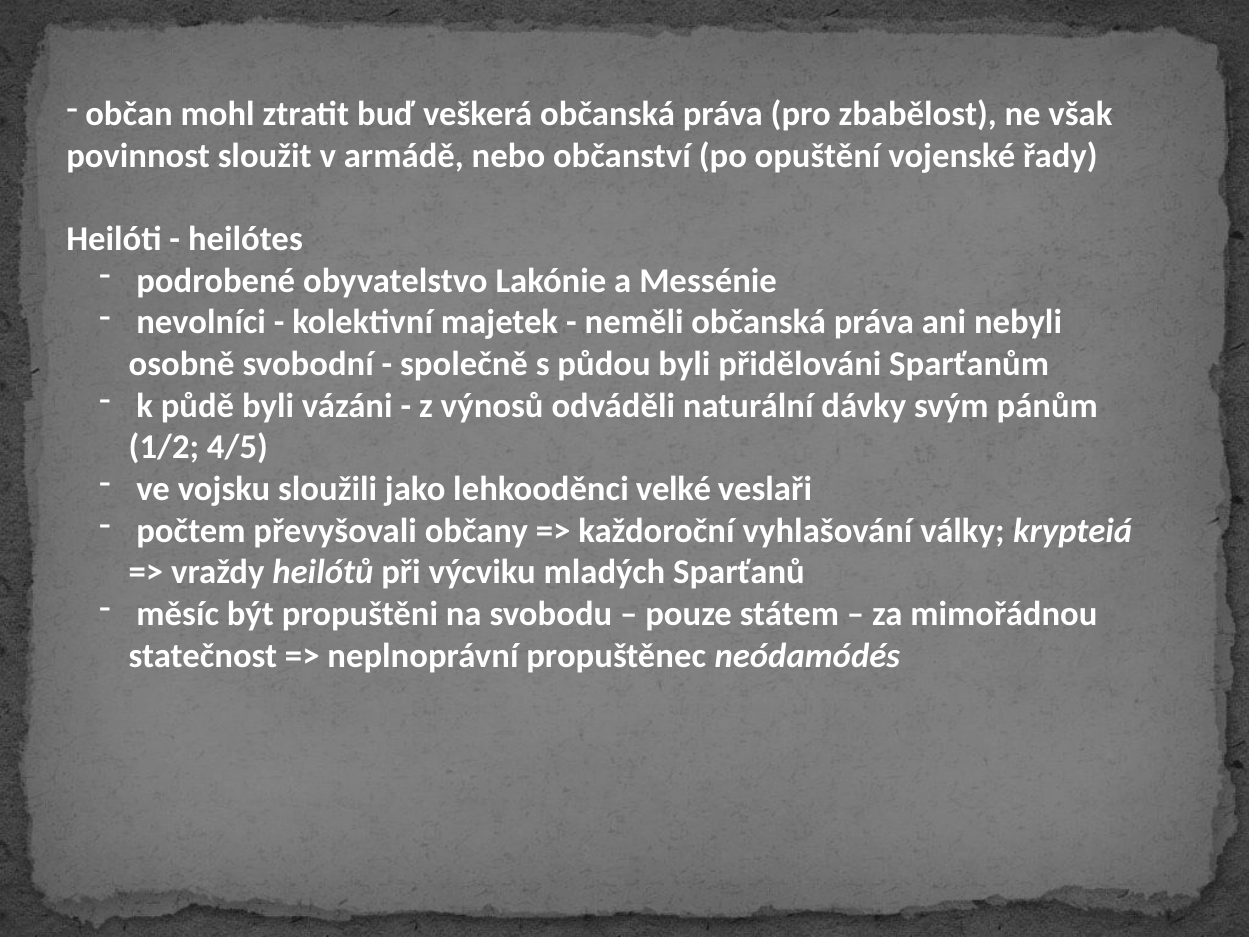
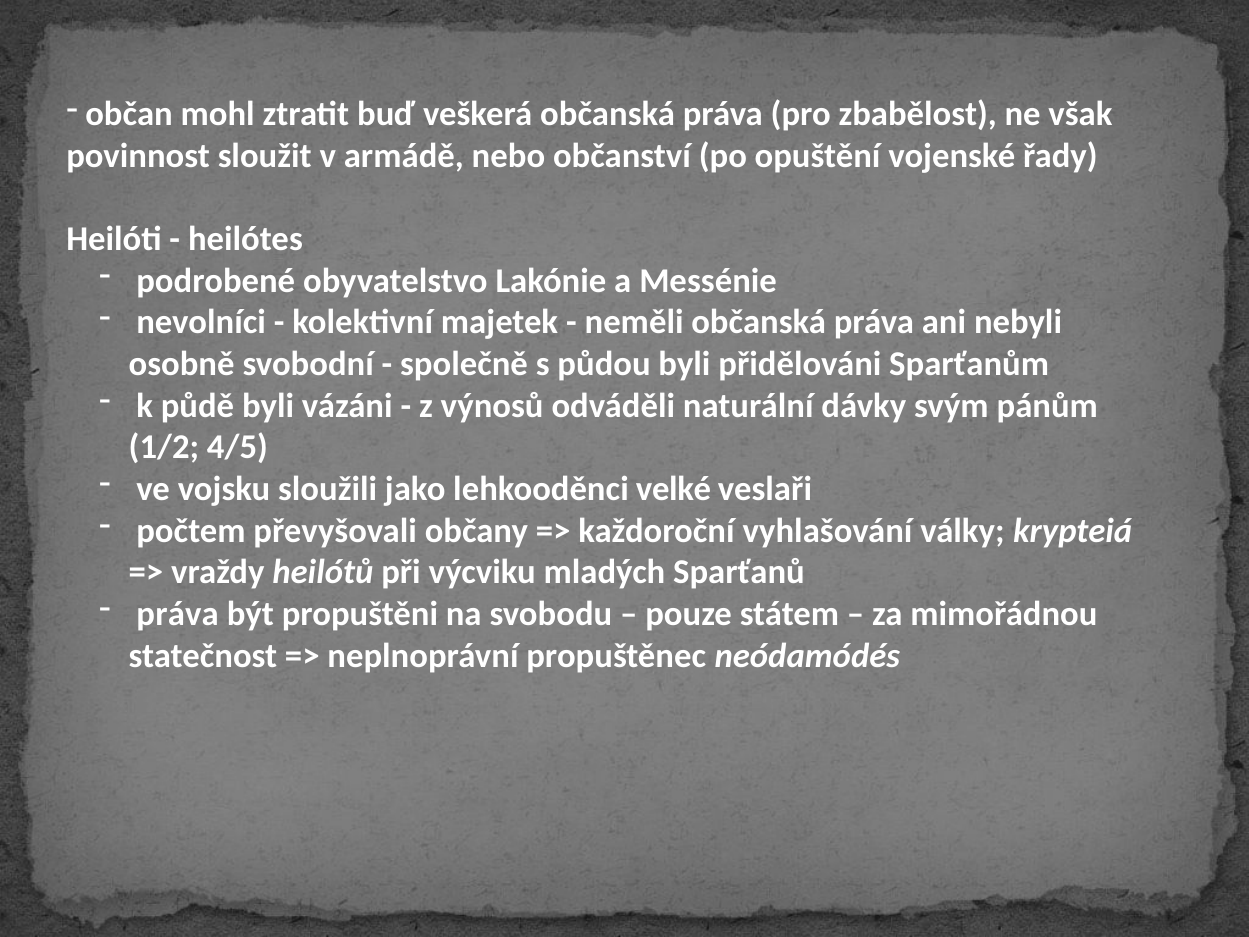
měsíc: měsíc -> práva (178, 614)
